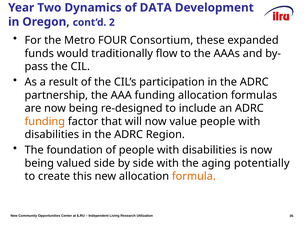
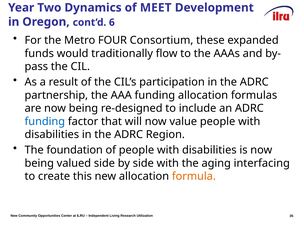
DATA: DATA -> MEET (156, 8)
2: 2 -> 6 (112, 22)
funding colour: orange -> blue (45, 121)
potentially: potentially -> interfacing (262, 163)
